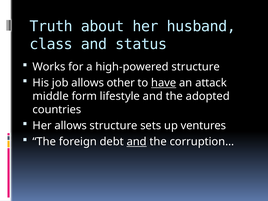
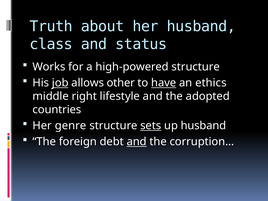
job underline: none -> present (60, 83)
attack: attack -> ethics (211, 83)
form: form -> right (84, 96)
Her allows: allows -> genre (71, 126)
sets underline: none -> present (151, 126)
up ventures: ventures -> husband (203, 126)
